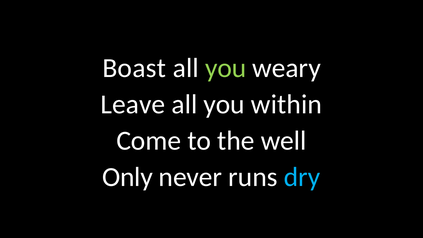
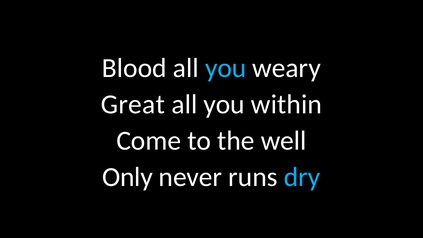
Boast: Boast -> Blood (134, 68)
you colour: light green -> light blue (226, 68)
Leave: Leave -> Great (133, 104)
